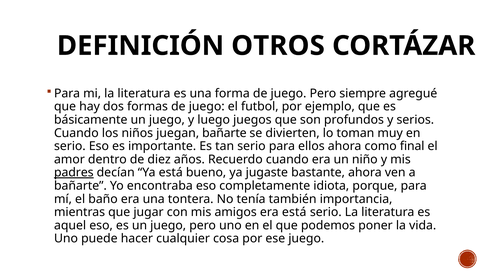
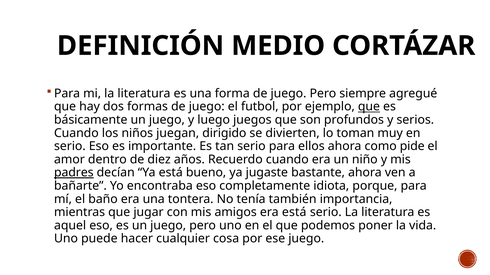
OTROS: OTROS -> MEDIO (278, 46)
que underline: none -> present (369, 107)
juegan bañarte: bañarte -> dirigido (224, 133)
final: final -> pide (412, 147)
